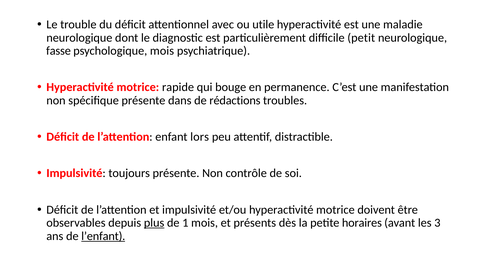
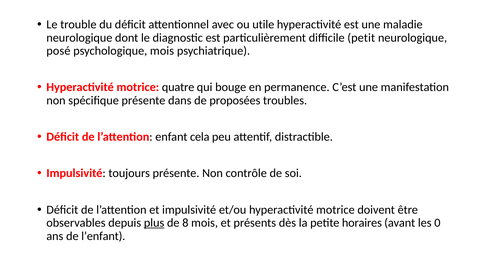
fasse: fasse -> posé (58, 51)
rapide: rapide -> quatre (178, 87)
rédactions: rédactions -> proposées (235, 101)
lors: lors -> cela (200, 137)
1: 1 -> 8 (185, 223)
3: 3 -> 0 (437, 223)
l’enfant underline: present -> none (103, 236)
